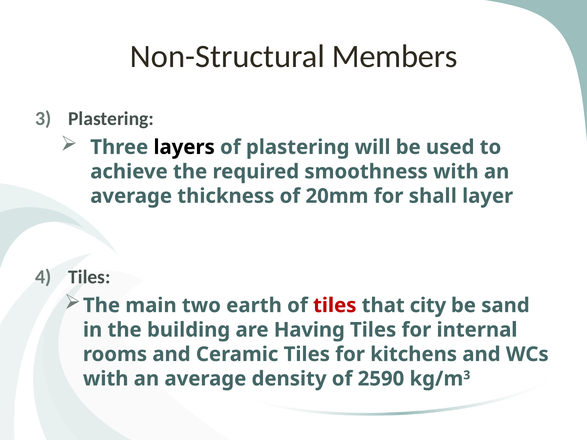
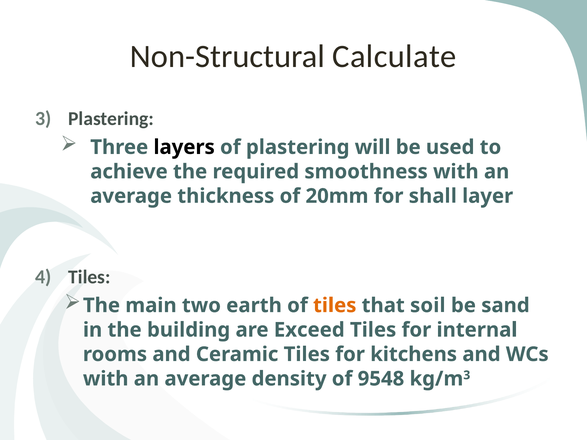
Members: Members -> Calculate (394, 57)
tiles colour: red -> orange (335, 306)
city: city -> soil (428, 306)
Having: Having -> Exceed (309, 330)
2590: 2590 -> 9548 (381, 379)
